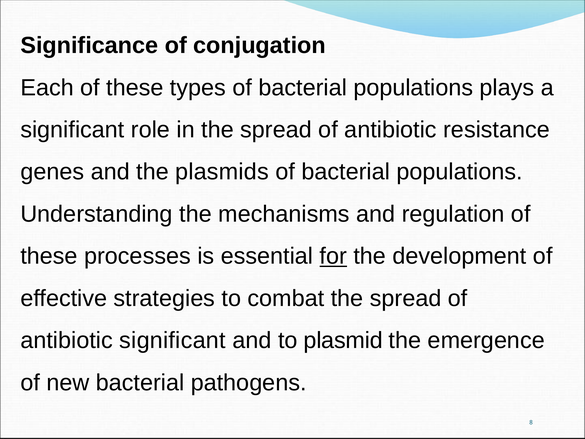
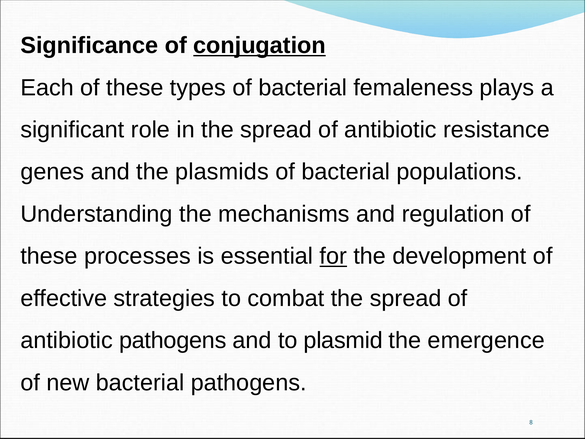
conjugation underline: none -> present (260, 45)
types of bacterial populations: populations -> femaleness (413, 88)
antibiotic significant: significant -> pathogens (173, 340)
